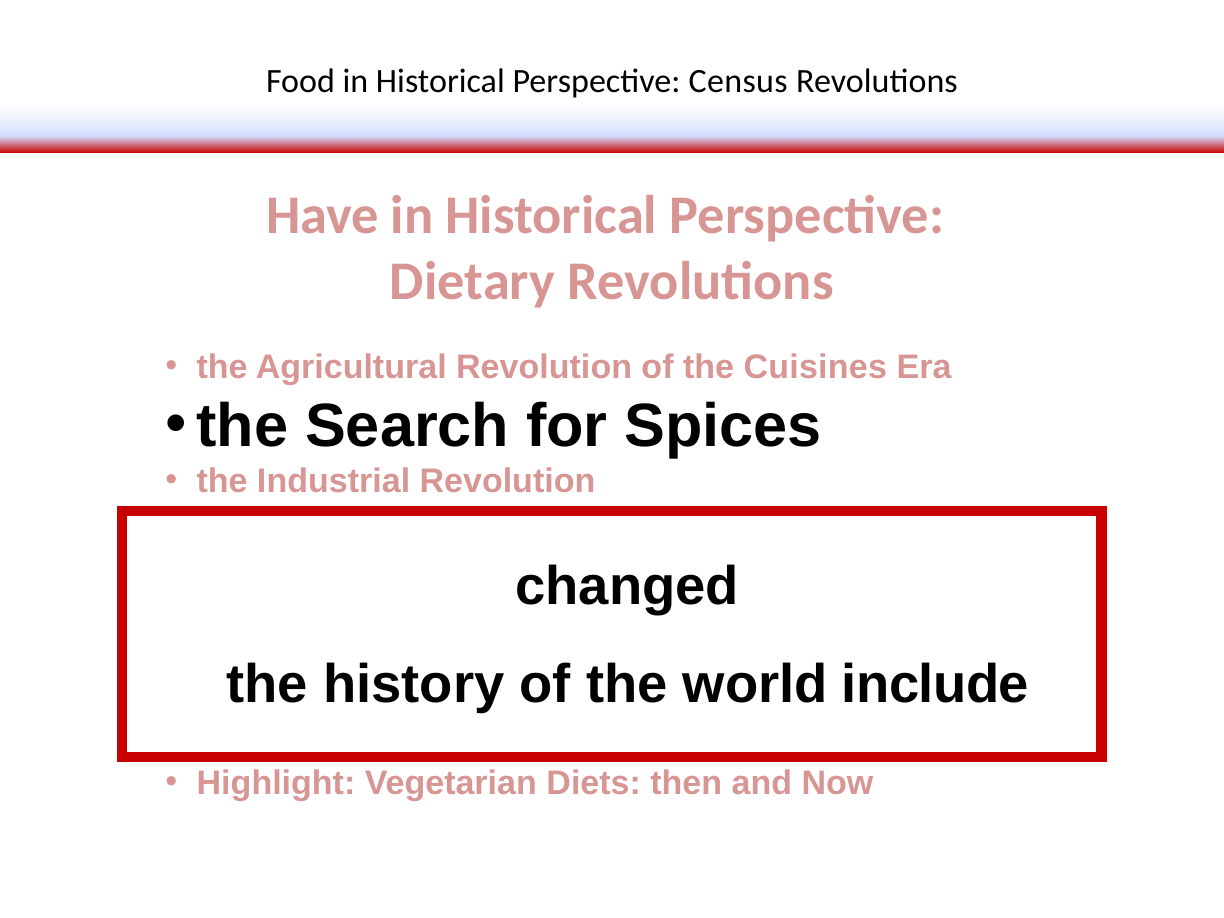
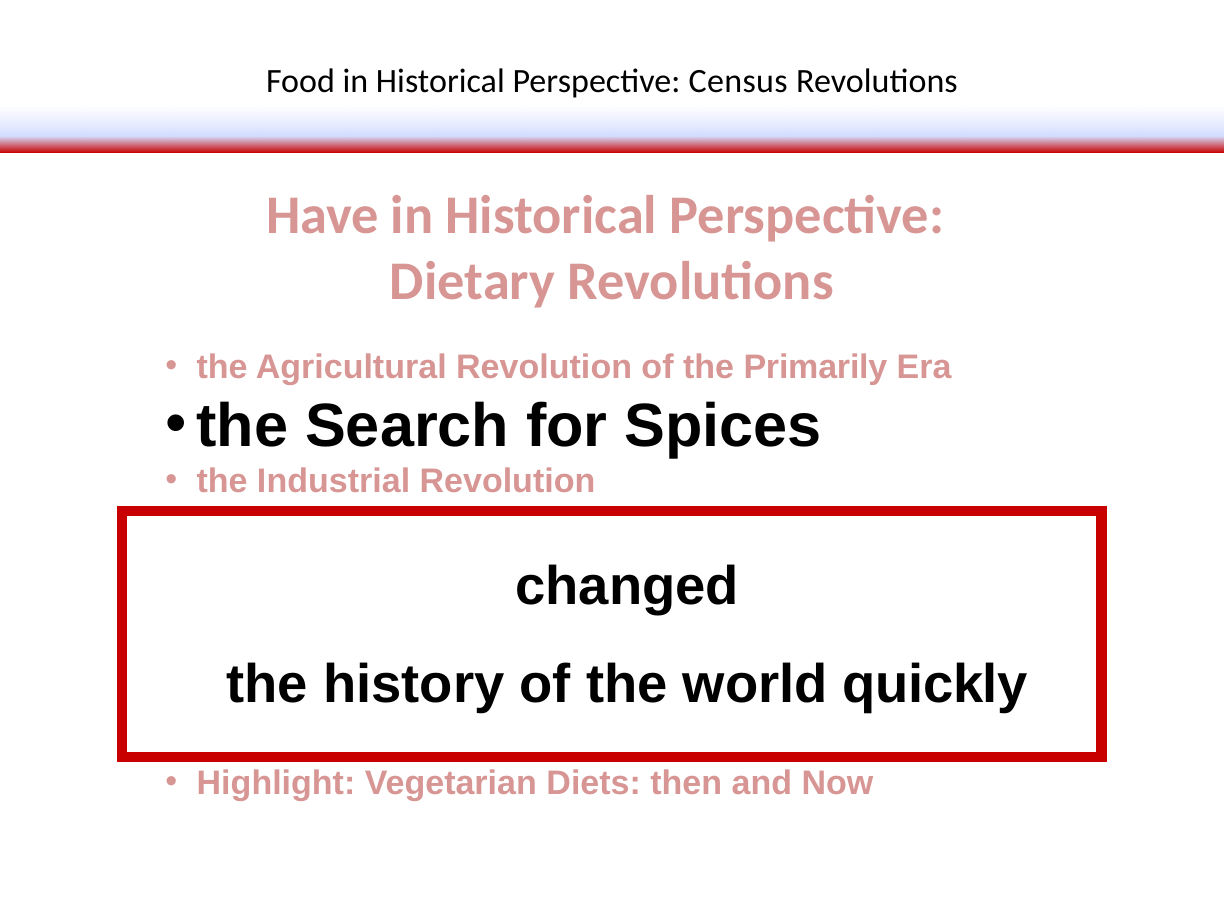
Cuisines: Cuisines -> Primarily (815, 367)
include: include -> quickly (935, 684)
